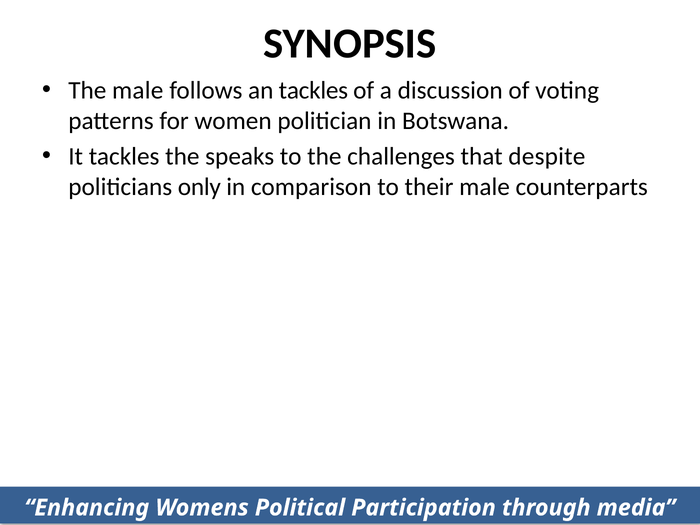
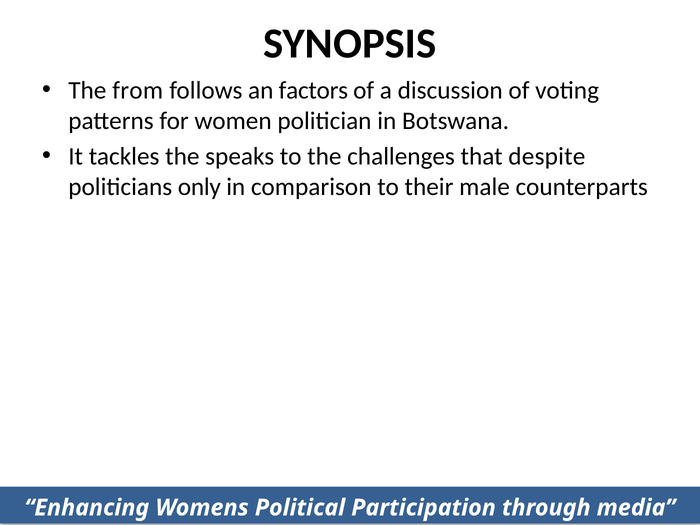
The male: male -> from (138, 90)
an tackles: tackles -> factors (313, 90)
